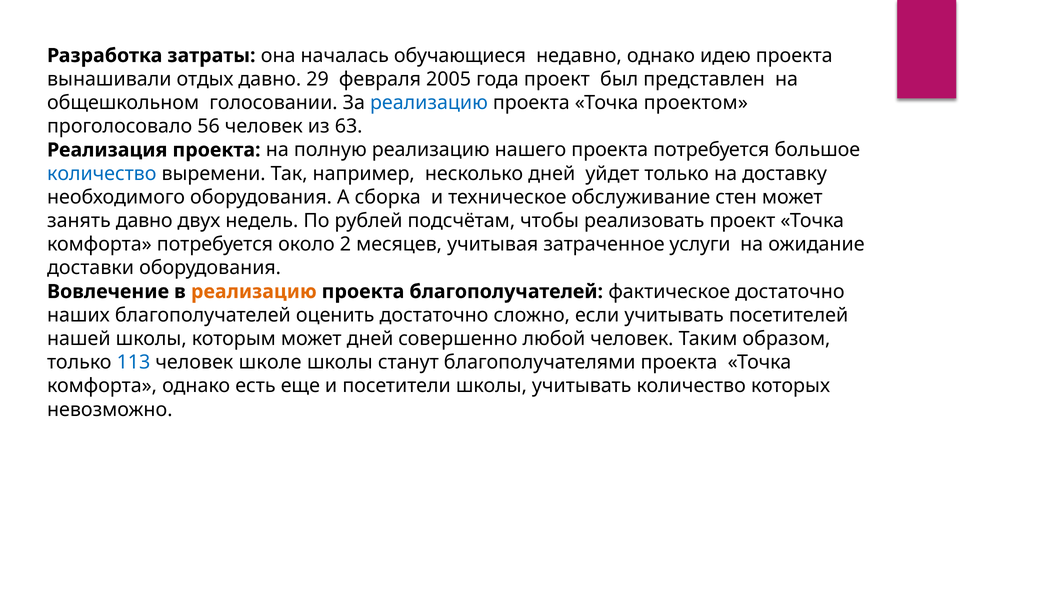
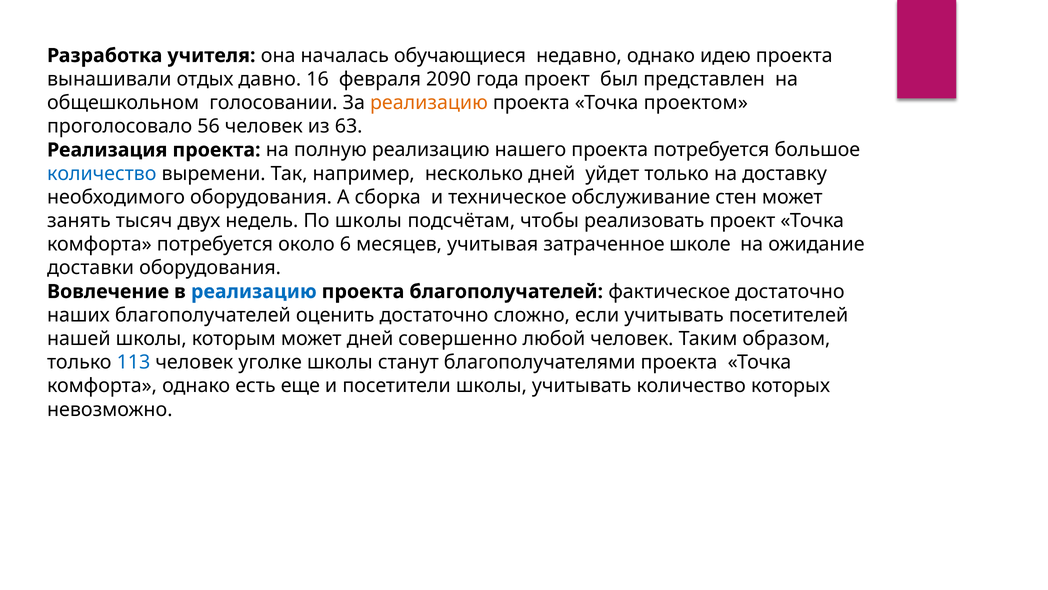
затраты: затраты -> учителя (211, 56)
29: 29 -> 16 (318, 79)
2005: 2005 -> 2090 (449, 79)
реализацию colour: blue -> orange (429, 103)
занять давно: давно -> тысяч (144, 221)
По рублей: рублей -> школы (368, 221)
2: 2 -> 6 (345, 244)
услуги: услуги -> школе (700, 244)
реализацию colour: orange -> blue (254, 291)
школе: школе -> уголке (270, 362)
